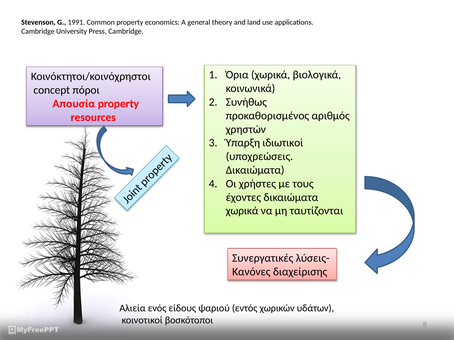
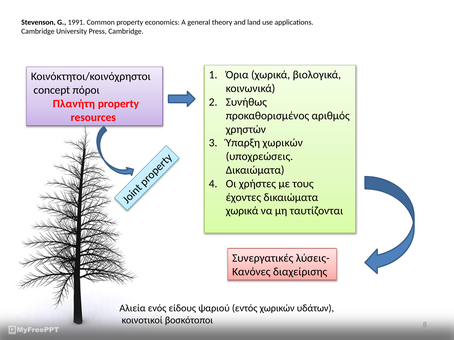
Απουσία: Απουσία -> Πλανήτη (74, 104)
Ύπαρξη ιδιωτικοί: ιδιωτικοί -> χωρικών (283, 143)
